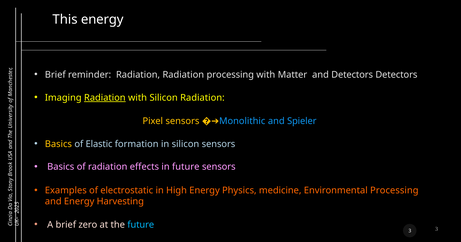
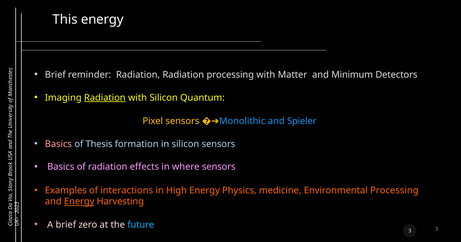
and Detectors: Detectors -> Minimum (352, 75)
Silicon Radiation: Radiation -> Quantum (202, 98)
Basics colour: yellow -> pink (58, 144)
Elastic: Elastic -> Thesis (99, 144)
in future: future -> where (186, 167)
electrostatic: electrostatic -> interactions (127, 191)
Energy underline: none -> present (79, 202)
